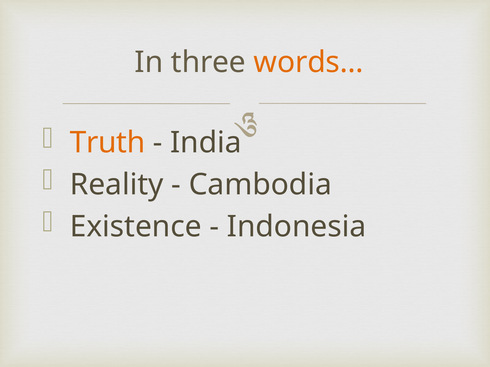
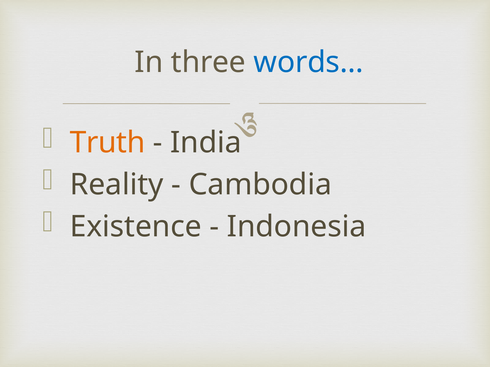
words… colour: orange -> blue (309, 62)
